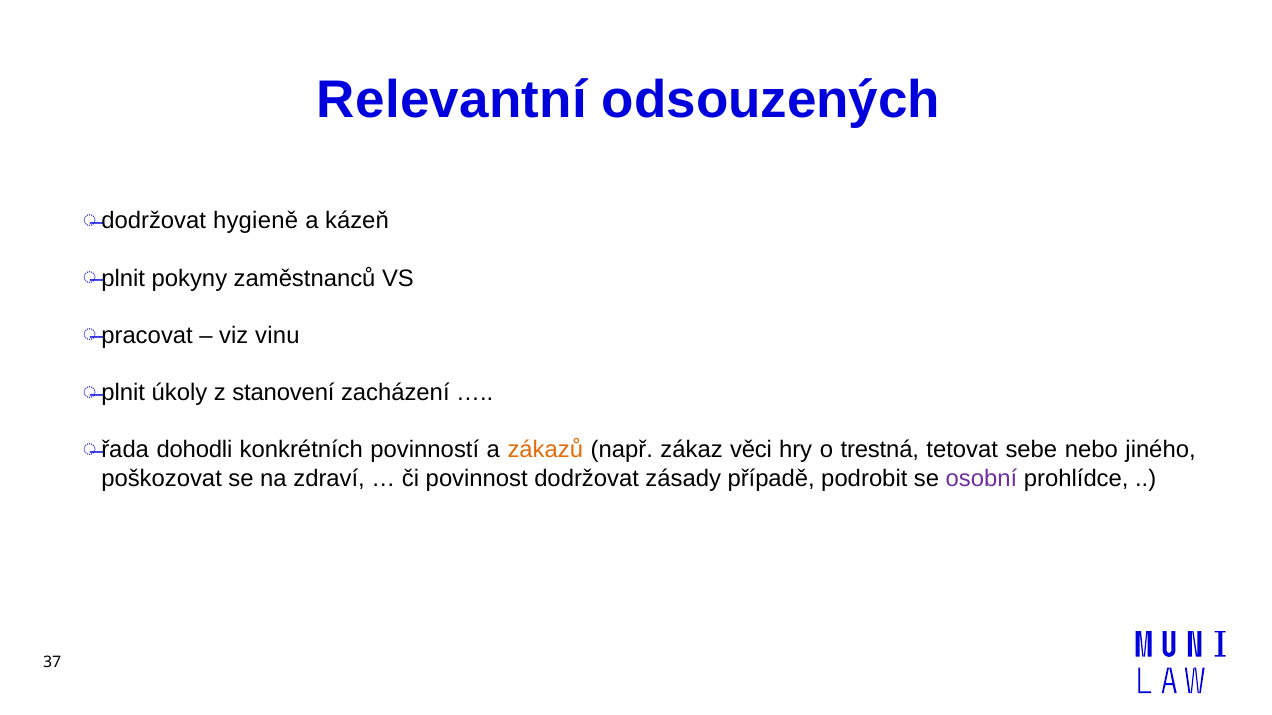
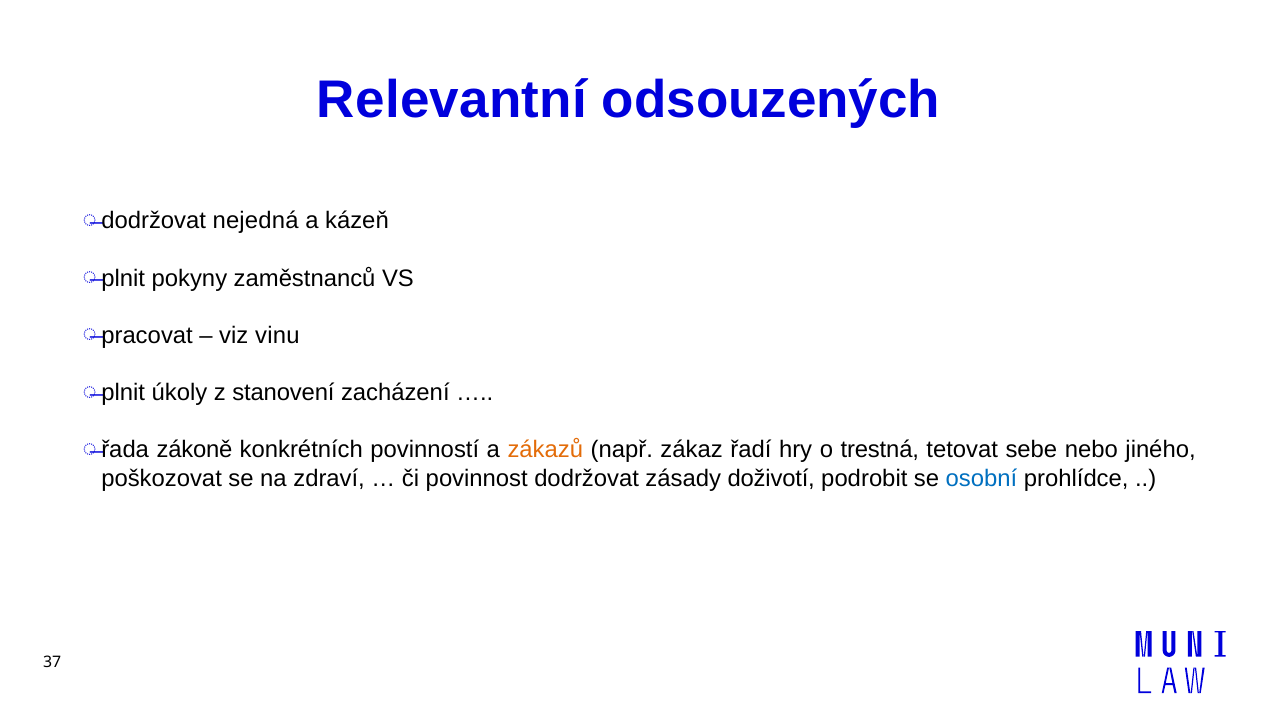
hygieně: hygieně -> nejedná (256, 221)
dohodli: dohodli -> zákoně (194, 450)
věci: věci -> řadí (751, 450)
případě: případě -> doživotí (771, 479)
osobní colour: purple -> blue (982, 479)
